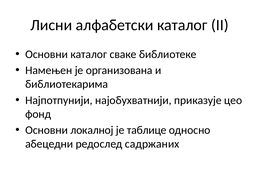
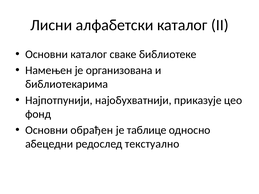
локалној: локалној -> обрађен (92, 130)
садржаних: садржаних -> текстуално (152, 144)
